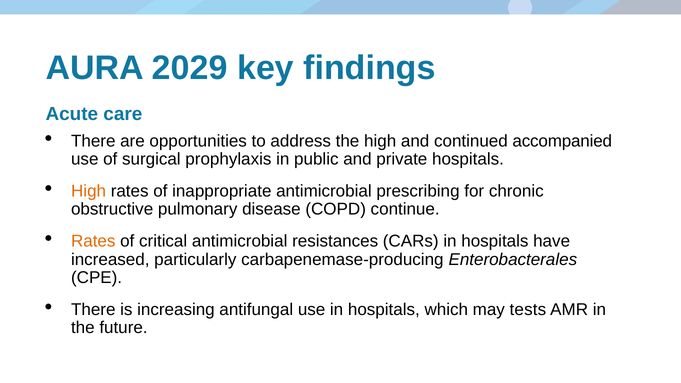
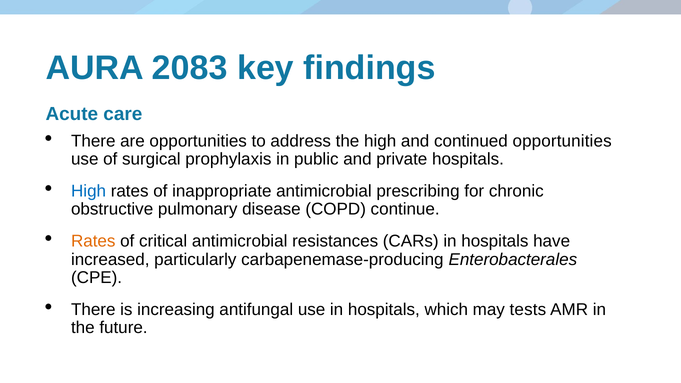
2029: 2029 -> 2083 (190, 68)
continued accompanied: accompanied -> opportunities (562, 141)
High colour: orange -> blue (89, 191)
